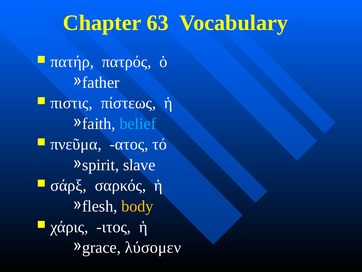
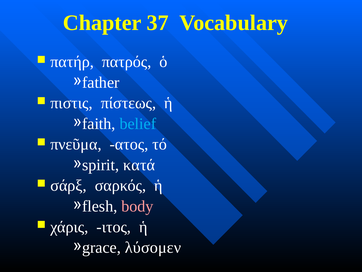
63: 63 -> 37 (158, 23)
slave: slave -> κατά (139, 165)
body colour: yellow -> pink (137, 206)
